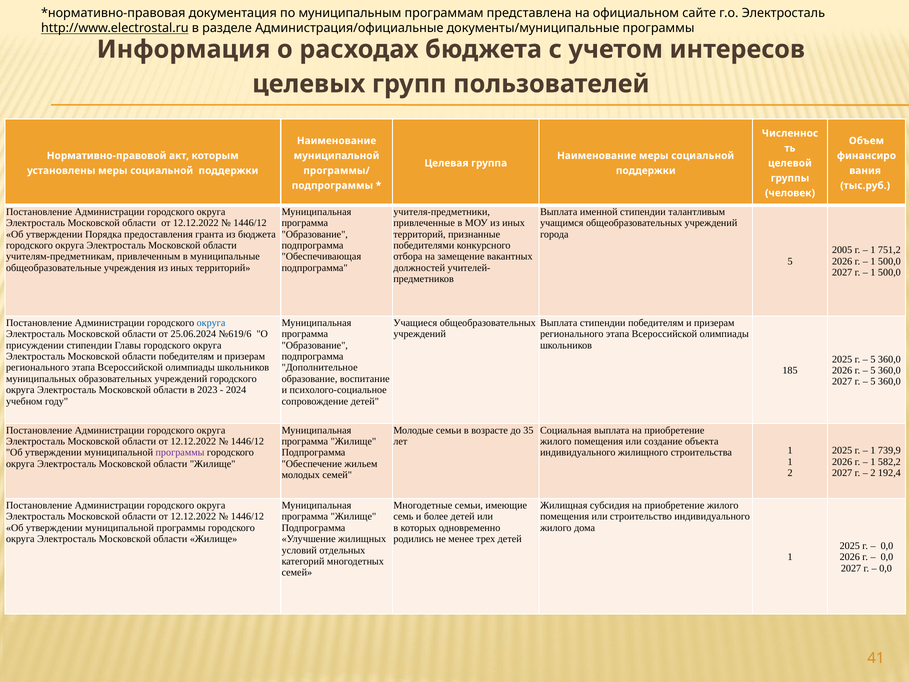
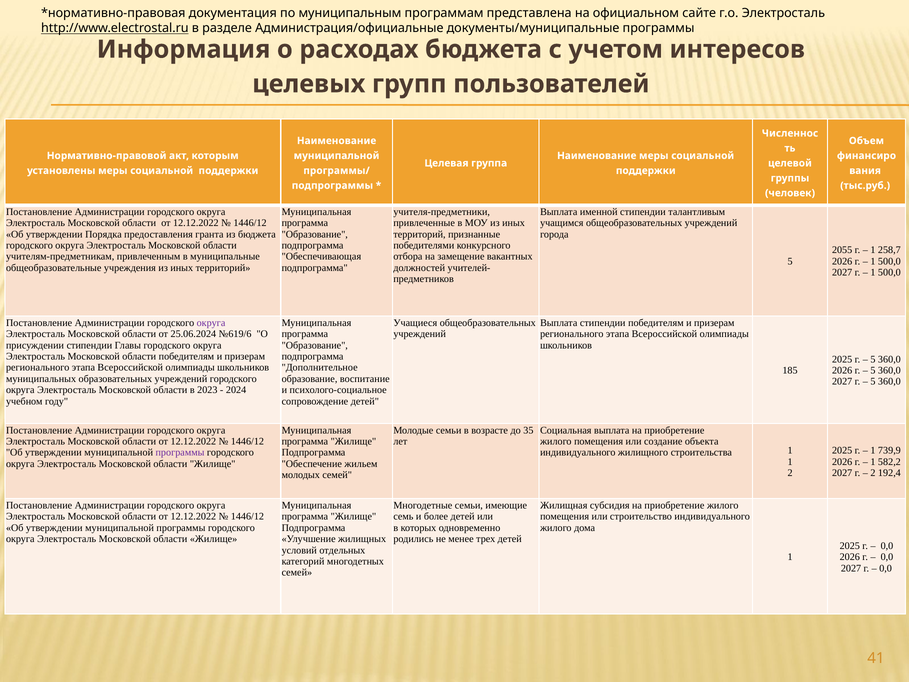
2005: 2005 -> 2055 (842, 250)
751,2: 751,2 -> 258,7 (889, 250)
округа colour: blue -> purple (211, 323)
